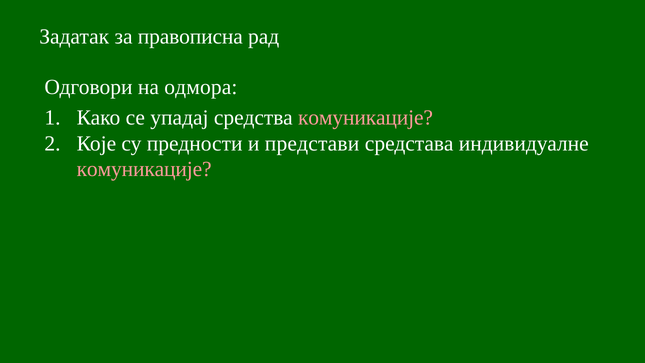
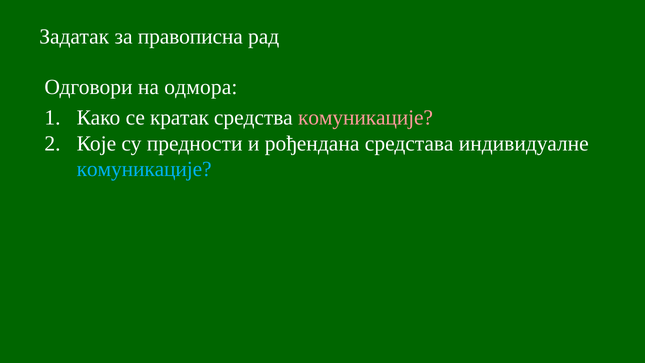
упадај: упадај -> кратак (180, 118)
представи: представи -> рођендана (312, 143)
комуникације colour: pink -> light blue (144, 169)
